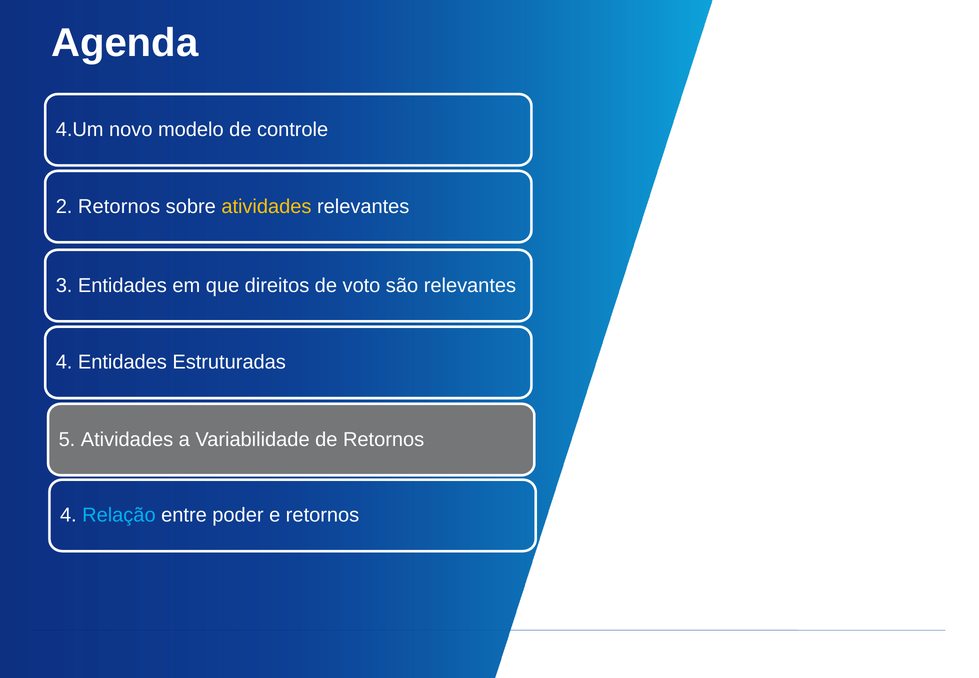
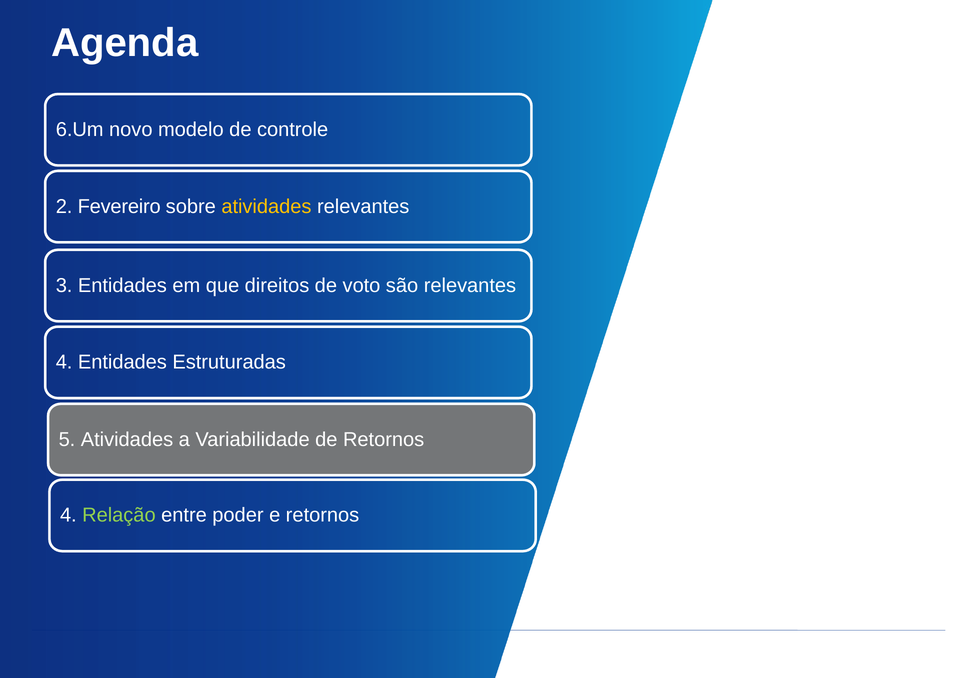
4.Um: 4.Um -> 6.Um (80, 130)
2 Retornos: Retornos -> Fevereiro (119, 206)
Relação colour: light blue -> light green (119, 515)
